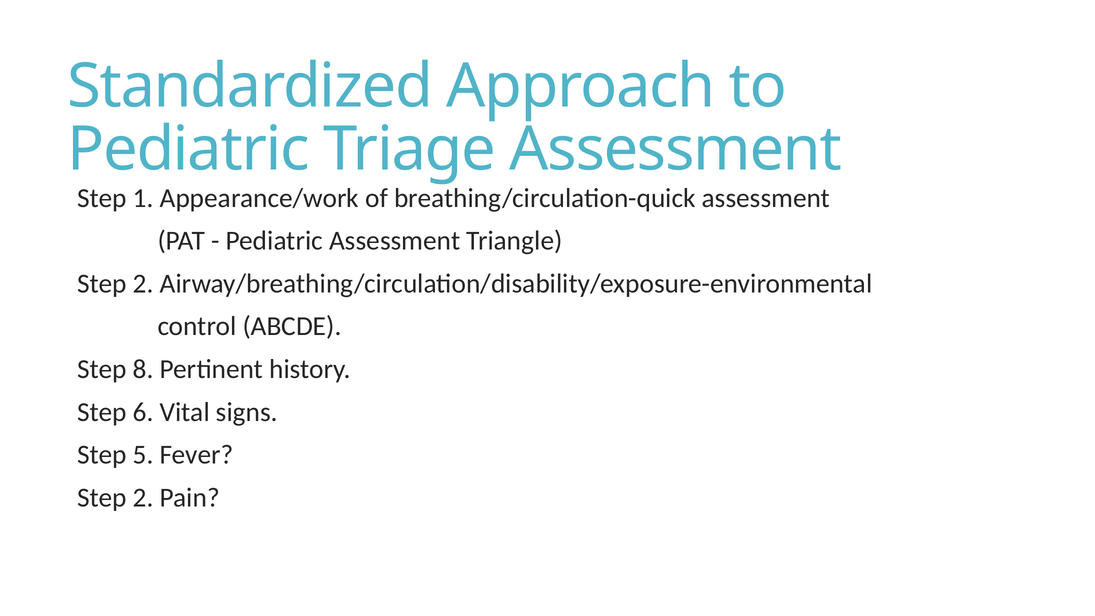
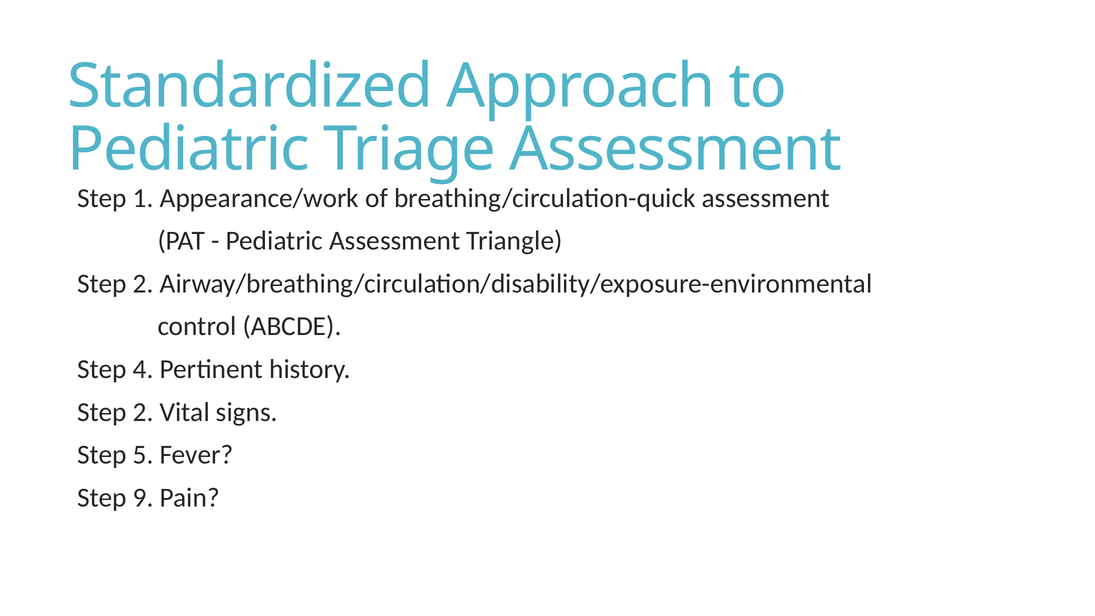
8: 8 -> 4 (143, 369)
6: 6 -> 2 (143, 412)
2: 2 -> 9 (143, 498)
